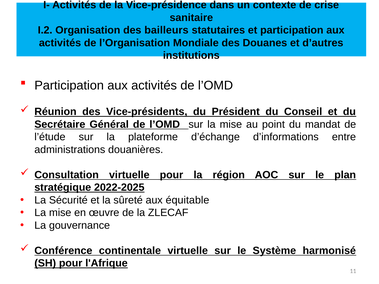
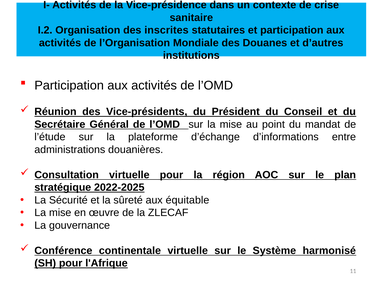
bailleurs: bailleurs -> inscrites (166, 30)
